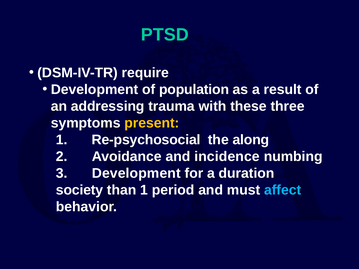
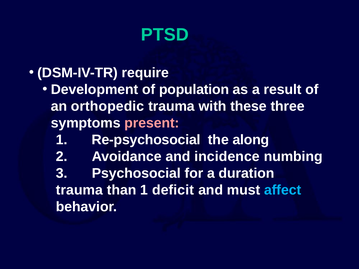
addressing: addressing -> orthopedic (108, 106)
present colour: yellow -> pink (152, 123)
3 Development: Development -> Psychosocial (136, 173)
society: society -> trauma (79, 190)
period: period -> deficit (173, 190)
